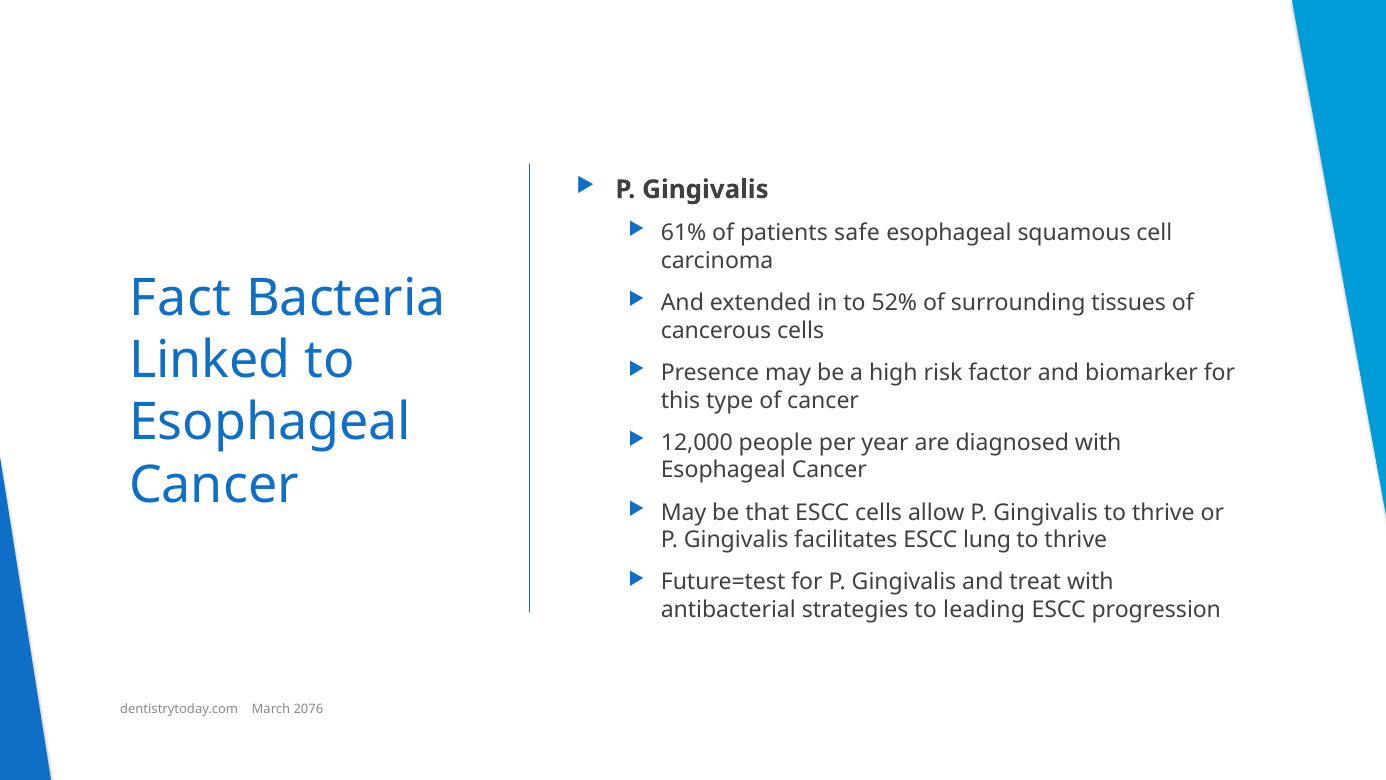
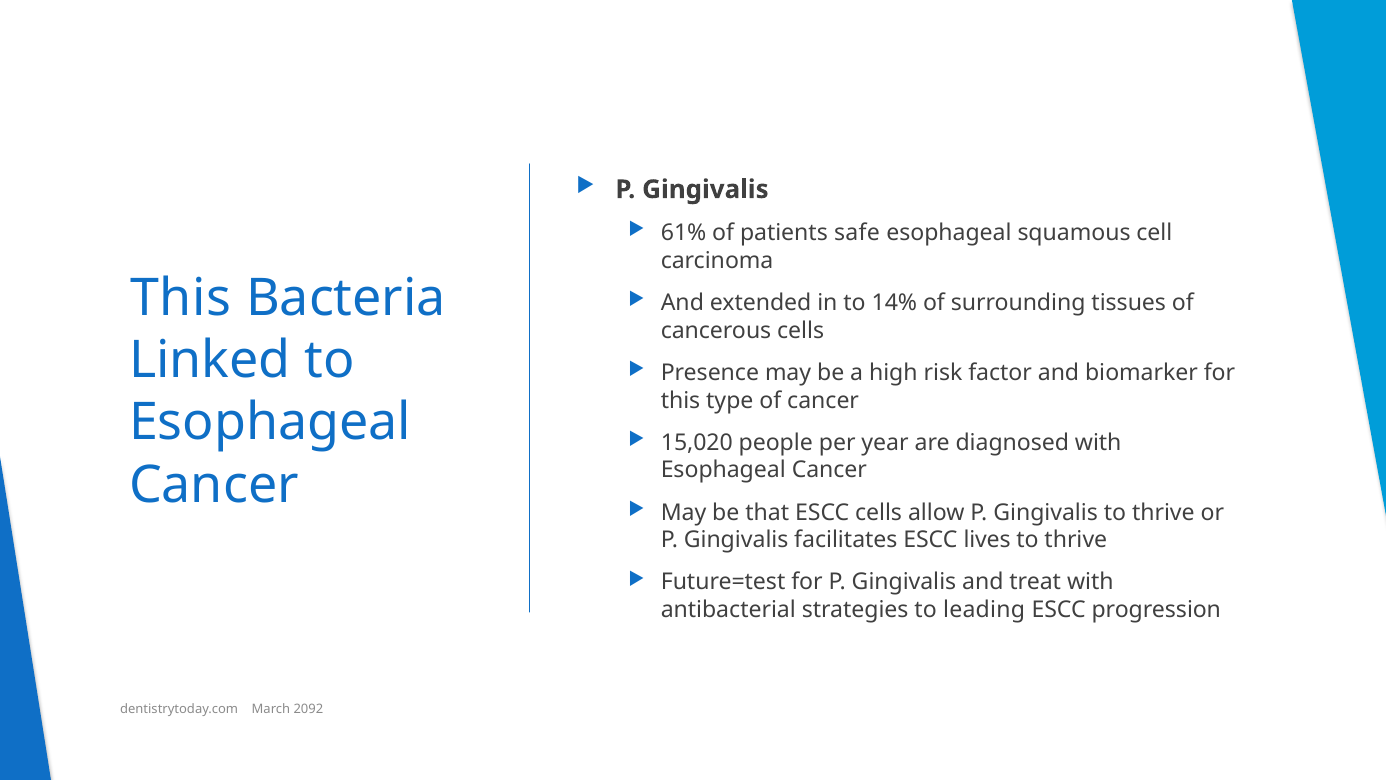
Fact: Fact -> This (181, 298)
52%: 52% -> 14% (894, 303)
12,000: 12,000 -> 15,020 (697, 442)
lung: lung -> lives (987, 540)
2076: 2076 -> 2092 (308, 708)
